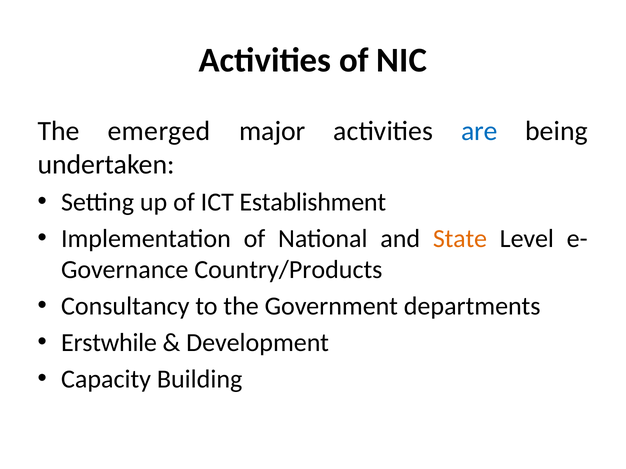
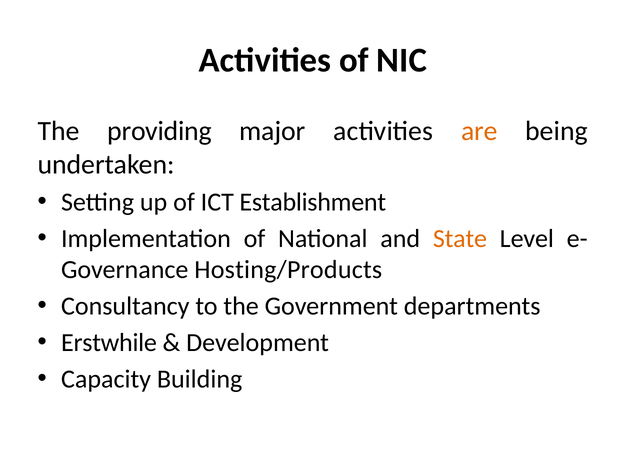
emerged: emerged -> providing (159, 131)
are colour: blue -> orange (479, 131)
Country/Products: Country/Products -> Hosting/Products (288, 270)
